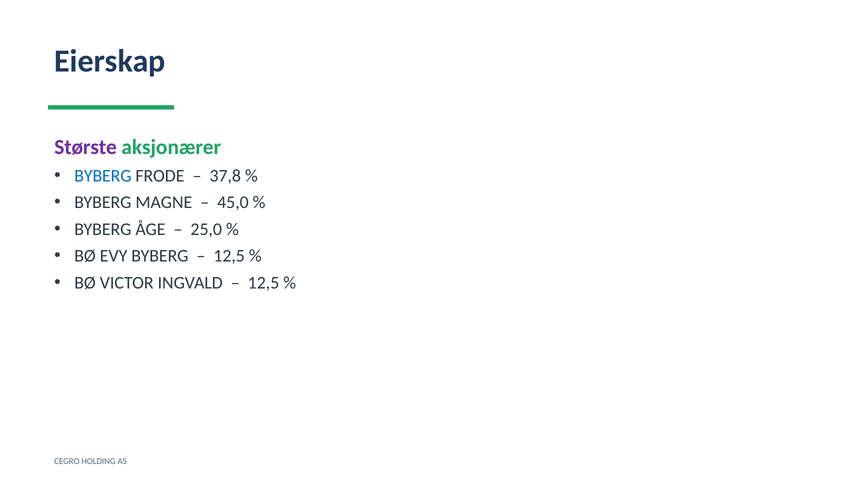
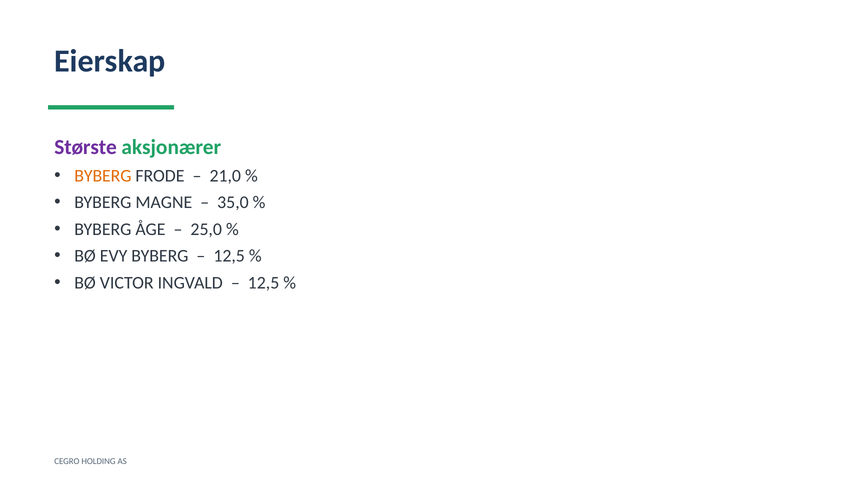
BYBERG colour: blue -> orange (103, 176)
37,8: 37,8 -> 21,0 (225, 176)
45,0: 45,0 -> 35,0 (233, 202)
